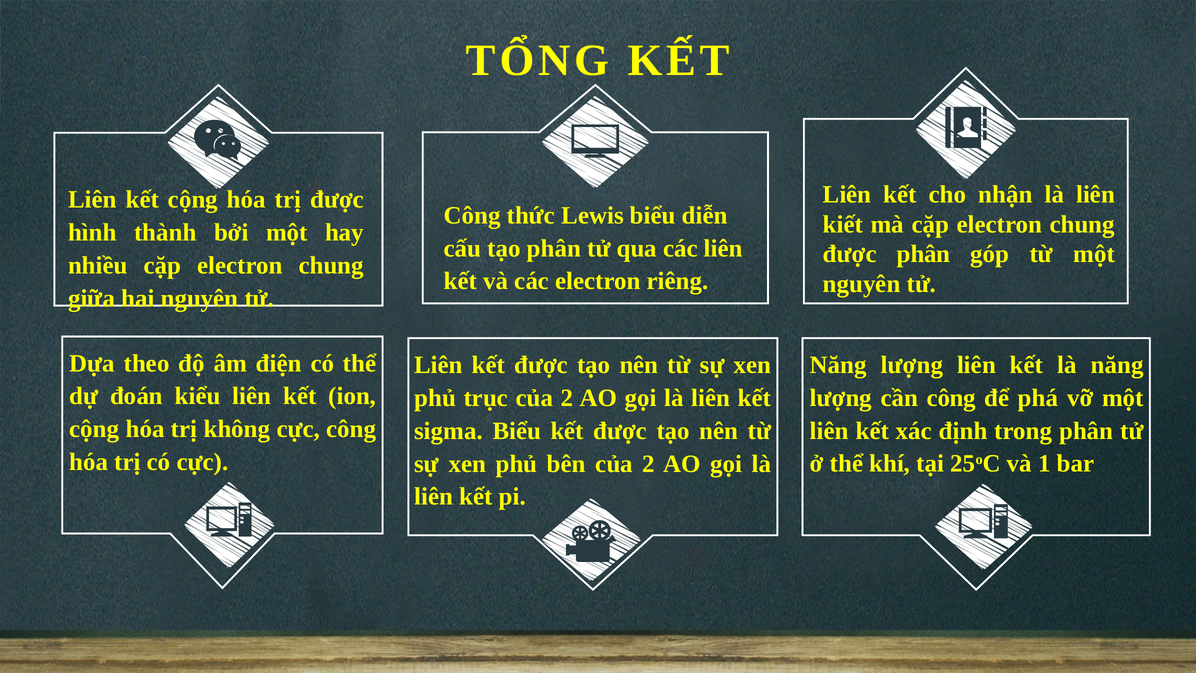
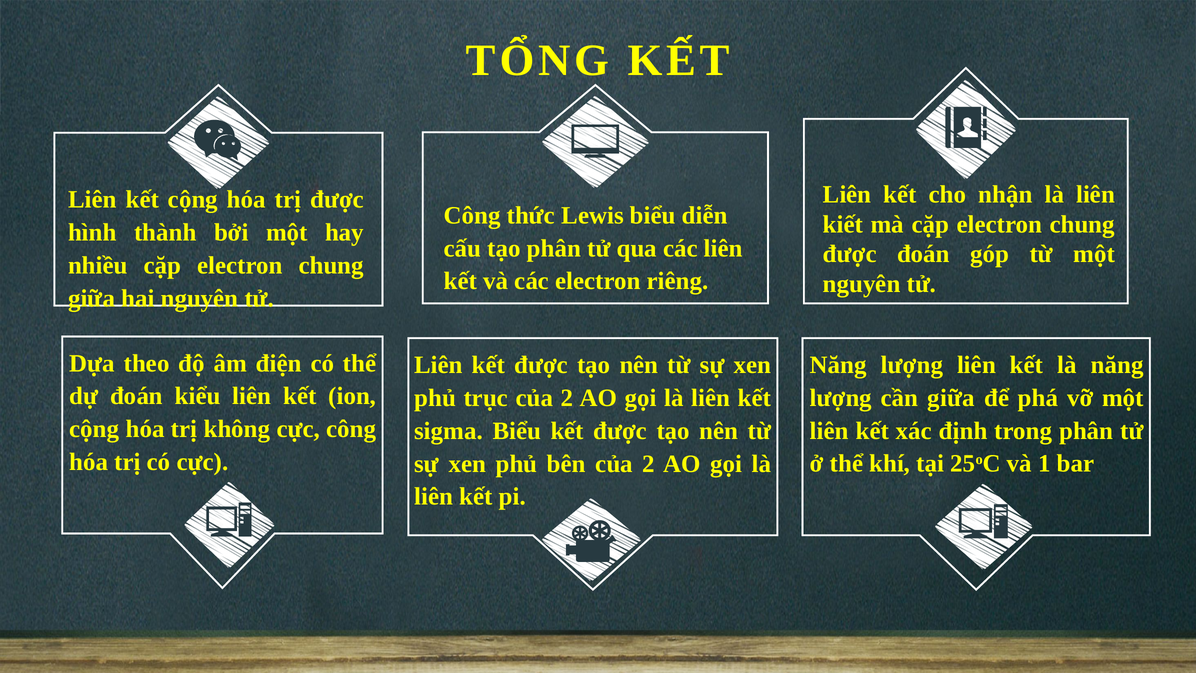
được phân: phân -> đoán (923, 254)
cần công: công -> giữa (951, 398)
